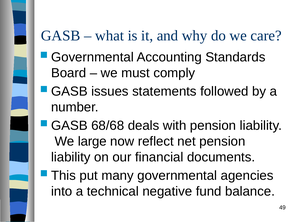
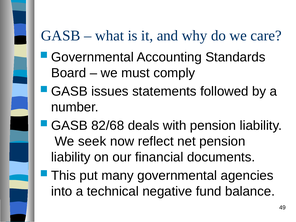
68/68: 68/68 -> 82/68 (108, 126)
large: large -> seek (92, 141)
